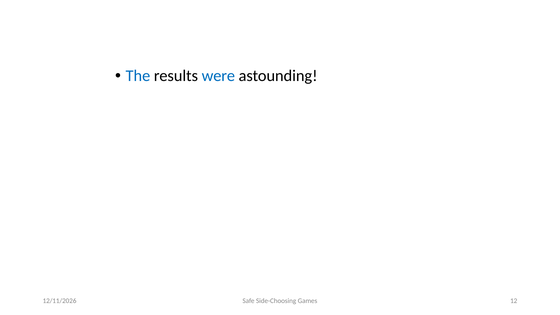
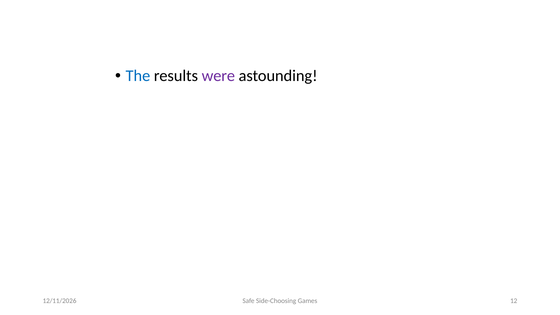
were colour: blue -> purple (218, 76)
